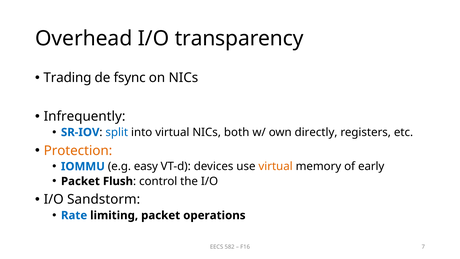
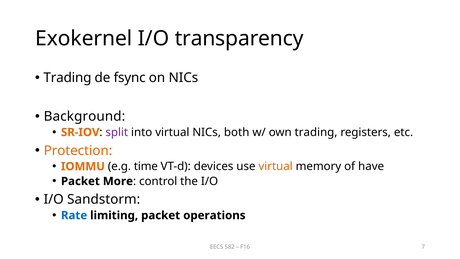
Overhead: Overhead -> Exokernel (84, 39)
Infrequently: Infrequently -> Background (85, 116)
SR-IOV colour: blue -> orange (80, 132)
split colour: blue -> purple (117, 132)
own directly: directly -> trading (316, 132)
IOMMU colour: blue -> orange (83, 166)
easy: easy -> time (146, 166)
early: early -> have (371, 166)
Flush: Flush -> More (118, 181)
